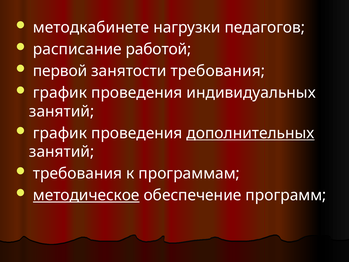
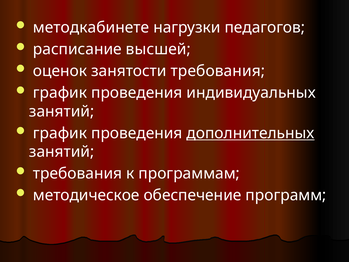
работой: работой -> высшей (158, 49)
первой: первой -> оценок (60, 71)
методическое underline: present -> none (86, 195)
